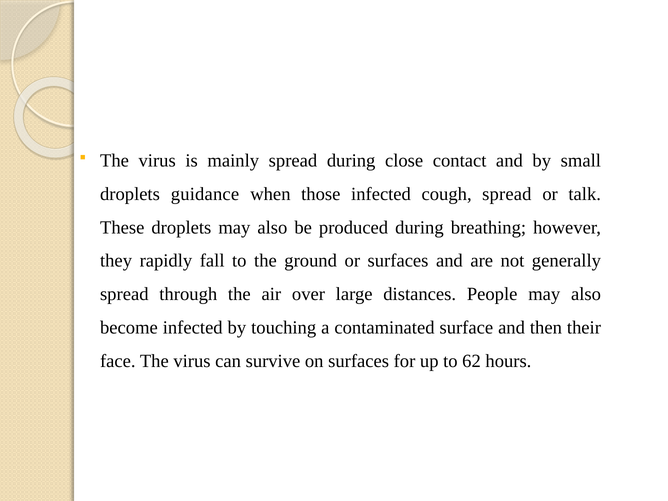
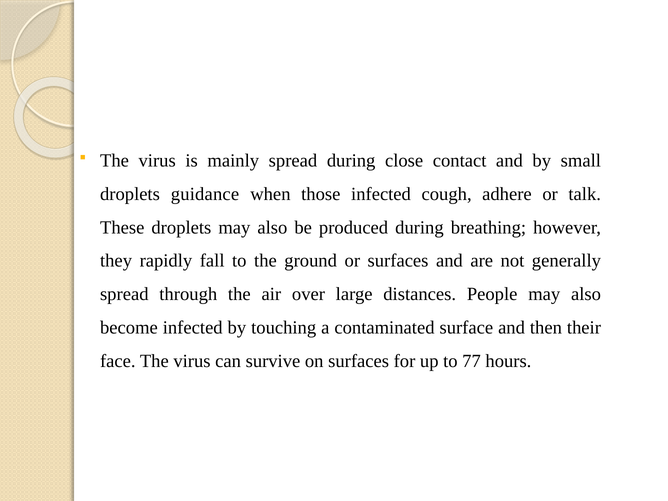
cough spread: spread -> adhere (507, 194)
62: 62 -> 77 (472, 361)
